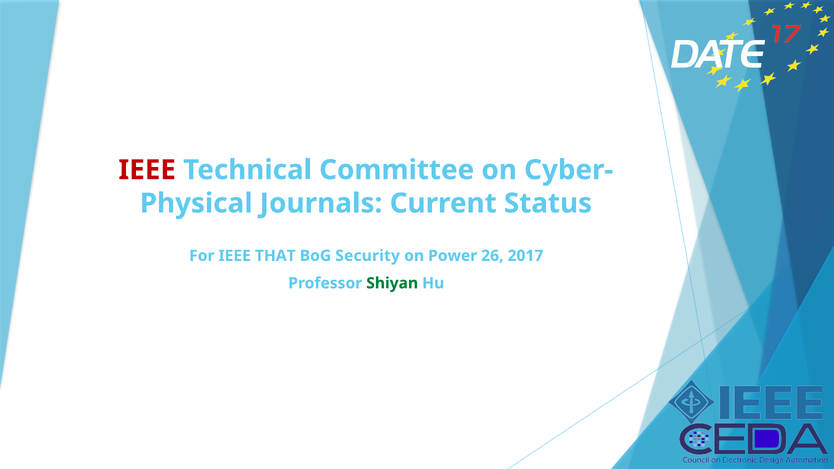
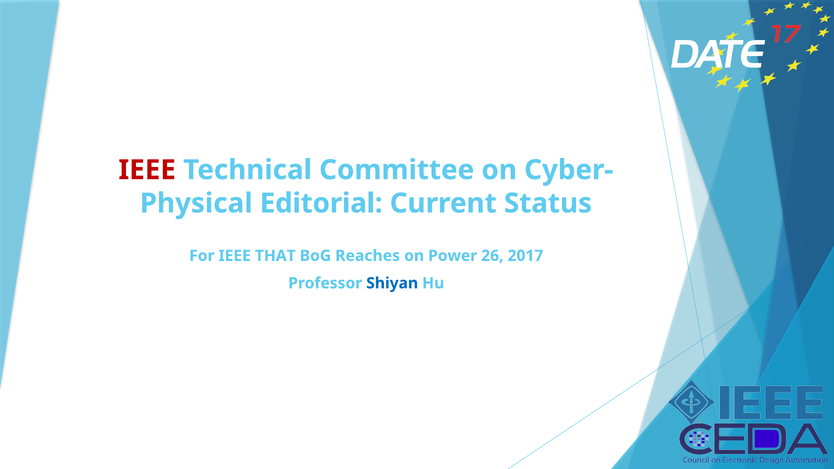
Journals: Journals -> Editorial (321, 203)
Security: Security -> Reaches (368, 256)
Shiyan colour: green -> blue (392, 283)
